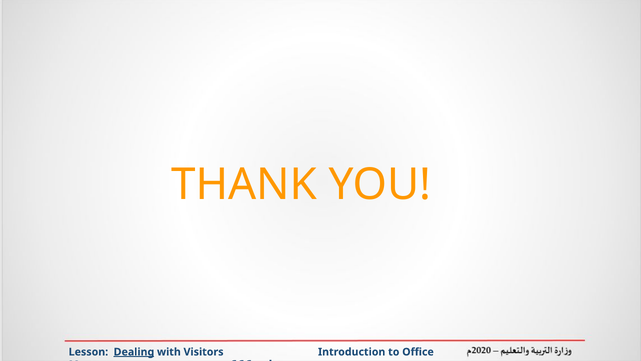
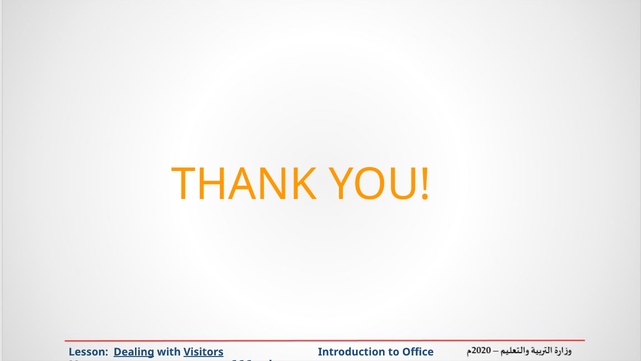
Visitors underline: none -> present (204, 352)
